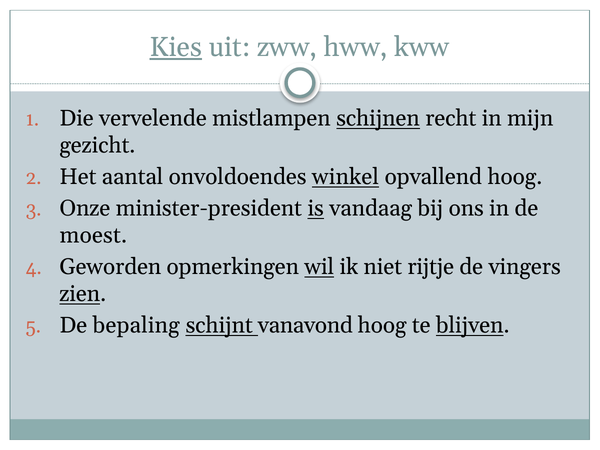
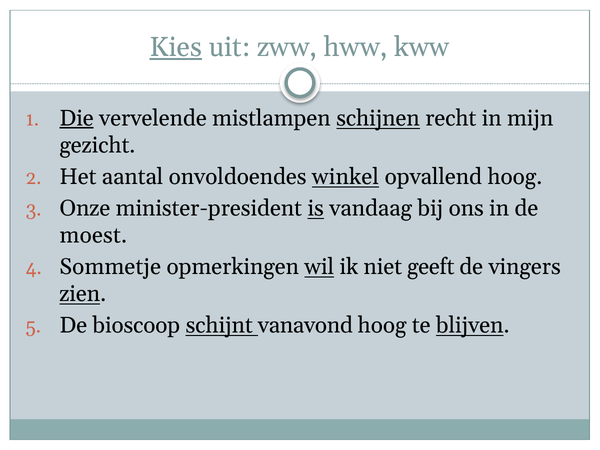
Die underline: none -> present (77, 118)
Geworden: Geworden -> Sommetje (110, 267)
rijtje: rijtje -> geeft (431, 267)
bepaling: bepaling -> bioscoop (136, 325)
